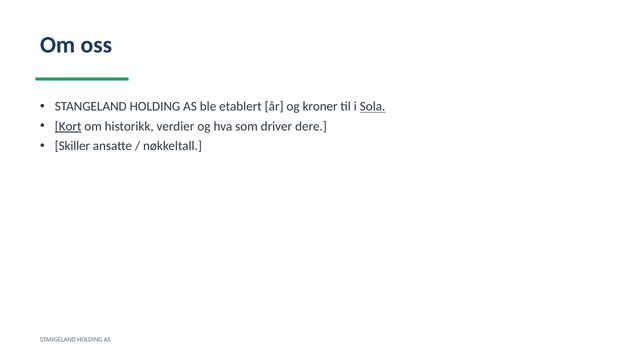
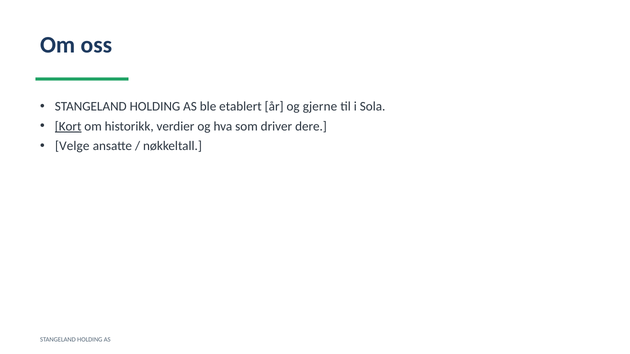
kroner: kroner -> gjerne (320, 107)
Sola underline: present -> none (373, 107)
Skiller: Skiller -> Velge (72, 146)
